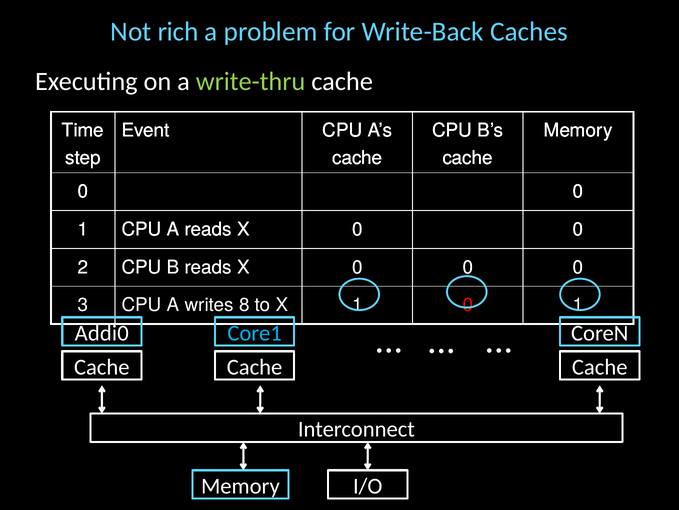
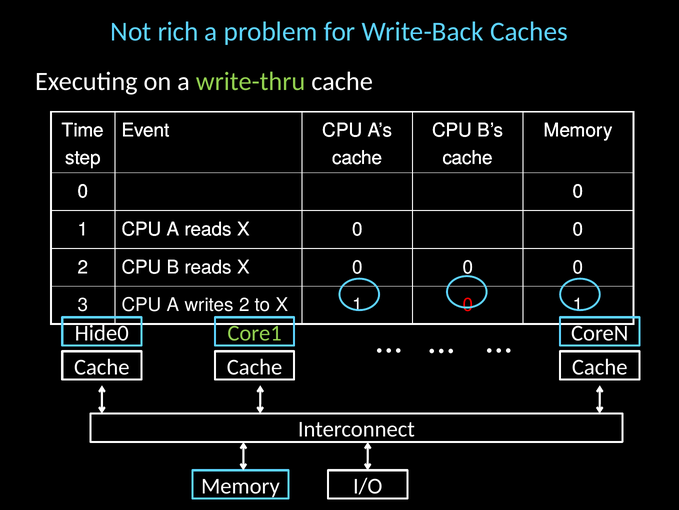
writes 8: 8 -> 2 (244, 305)
Addi0: Addi0 -> Hide0 (102, 333)
Core1 colour: light blue -> light green (255, 333)
